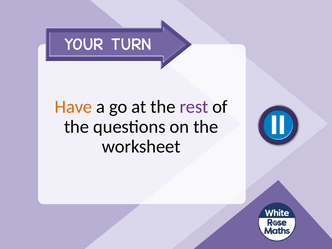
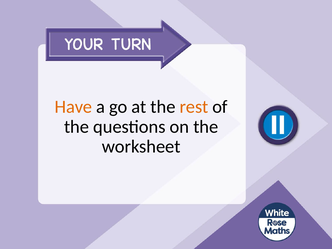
rest colour: purple -> orange (194, 107)
